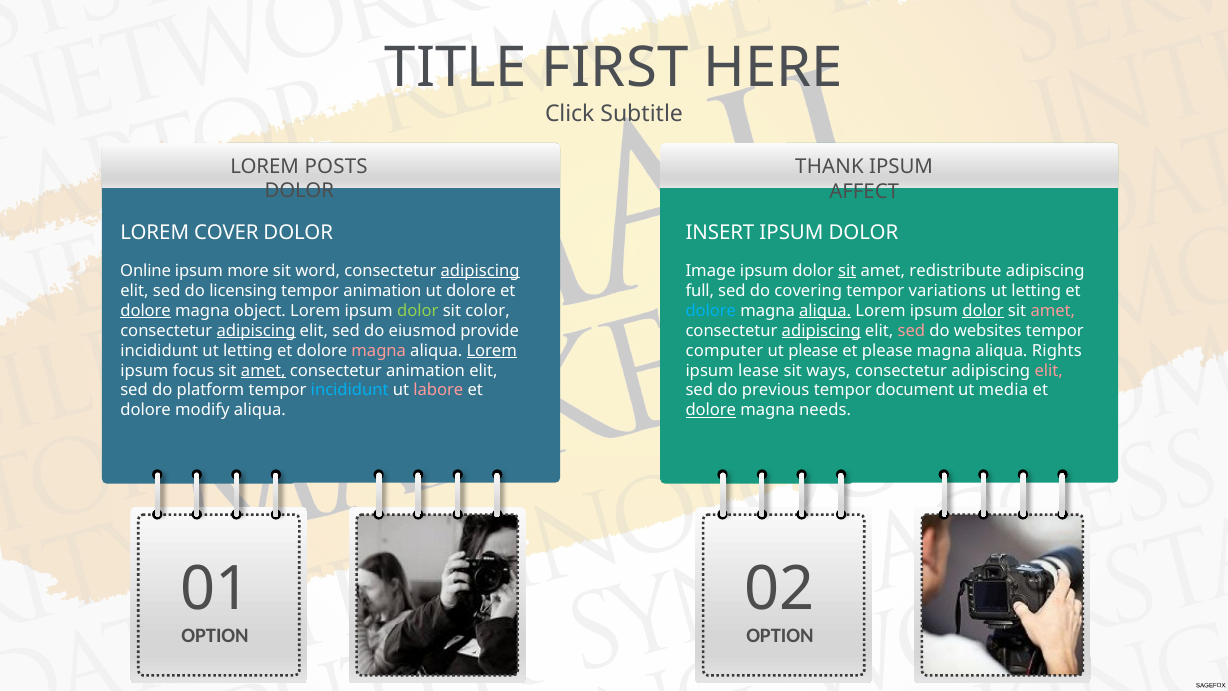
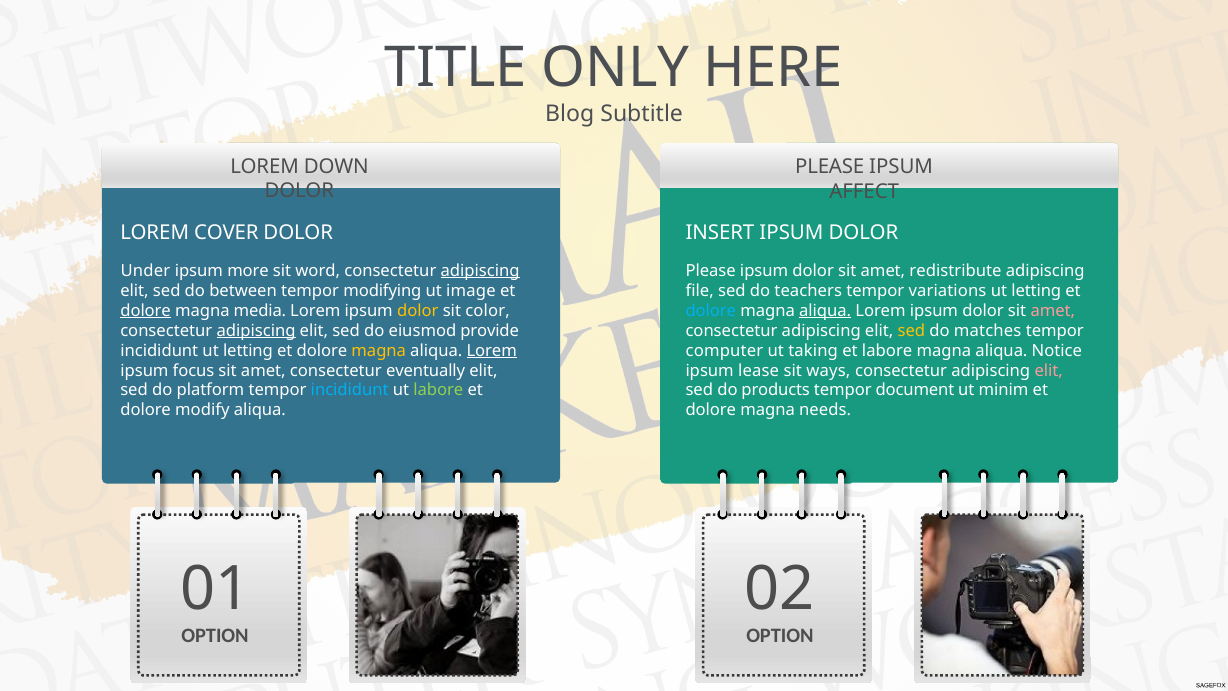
FIRST: FIRST -> ONLY (616, 68)
Click: Click -> Blog (570, 113)
POSTS: POSTS -> DOWN (336, 167)
THANK: THANK -> PLEASE (830, 167)
Online: Online -> Under (145, 270)
Image: Image -> Please (711, 270)
sit underline: present -> none (847, 270)
licensing: licensing -> between (243, 290)
tempor animation: animation -> modifying (382, 290)
ut dolore: dolore -> image (471, 290)
full: full -> file (700, 290)
covering: covering -> teachers (808, 290)
object: object -> media (260, 310)
dolor colour: light green -> yellow (418, 310)
dolor underline: present -> none (983, 310)
adipiscing underline: present -> none (821, 330)
sed colour: pink -> yellow (911, 330)
websites: websites -> matches (988, 330)
magna colour: pink -> yellow (379, 350)
ut please: please -> taking (813, 350)
et please: please -> labore (887, 350)
Rights: Rights -> Notice (1057, 350)
amet underline: present -> none (263, 370)
consectetur animation: animation -> eventually (426, 370)
labore colour: pink -> light green (438, 390)
previous: previous -> products (776, 390)
media: media -> minim (1004, 390)
dolore underline: present -> none (711, 410)
